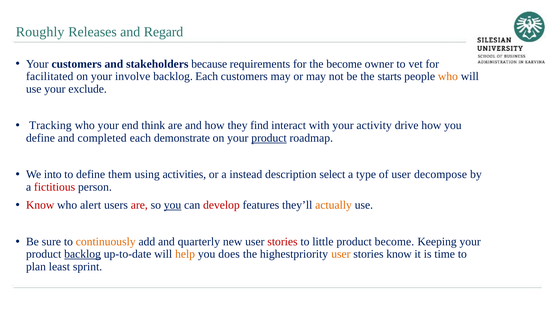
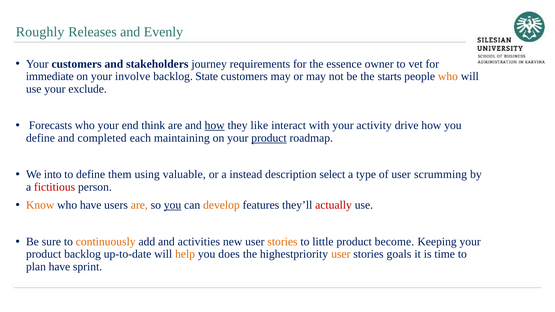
Regard: Regard -> Evenly (163, 32)
because: because -> journey (209, 64)
the become: become -> essence (344, 64)
facilitated: facilitated -> immediate (50, 76)
backlog Each: Each -> State (207, 76)
Tracking: Tracking -> Forecasts (50, 125)
how underline: none -> present (215, 125)
find: find -> like (259, 125)
demonstrate: demonstrate -> maintaining (182, 138)
activities: activities -> valuable (184, 175)
decompose: decompose -> scrumming (441, 175)
Know colour: red -> orange (40, 205)
who alert: alert -> have (91, 205)
are colour: red -> orange (139, 205)
develop colour: red -> orange (221, 205)
actually colour: orange -> red (334, 205)
quarterly: quarterly -> activities (199, 242)
stories colour: red -> orange (282, 242)
backlog underline: present -> none (83, 254)
stories know: know -> goals (399, 254)
plan least: least -> have (59, 267)
